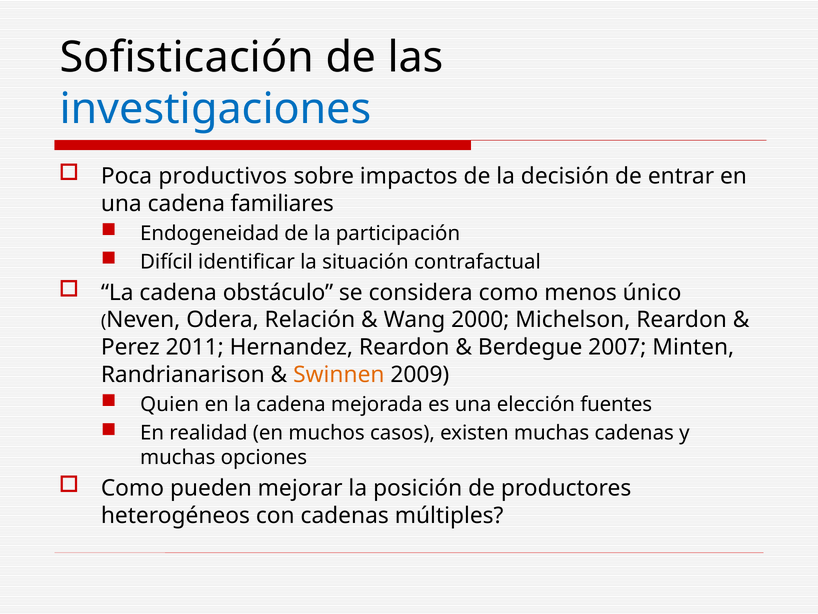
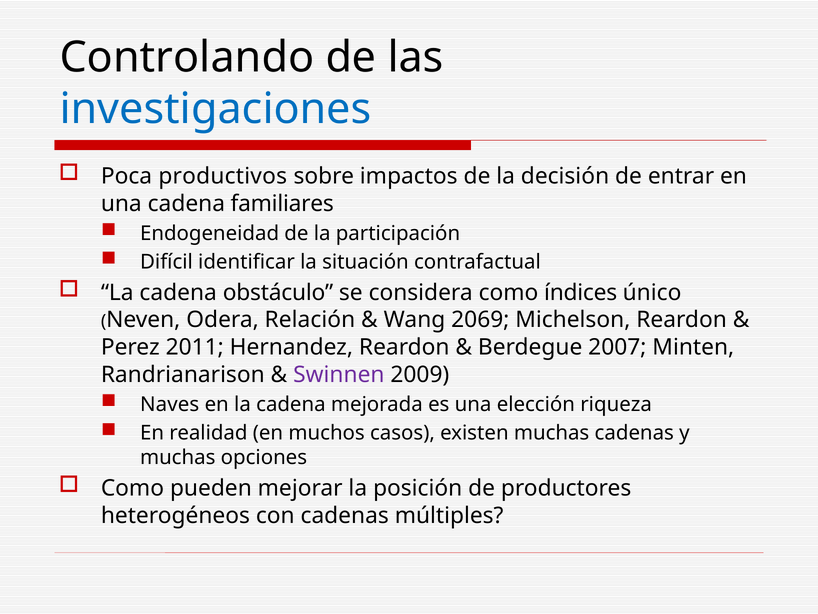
Sofisticación: Sofisticación -> Controlando (187, 57)
menos: menos -> índices (581, 292)
2000: 2000 -> 2069 (480, 320)
Swinnen colour: orange -> purple (339, 374)
Quien: Quien -> Naves (170, 404)
fuentes: fuentes -> riqueza (616, 404)
